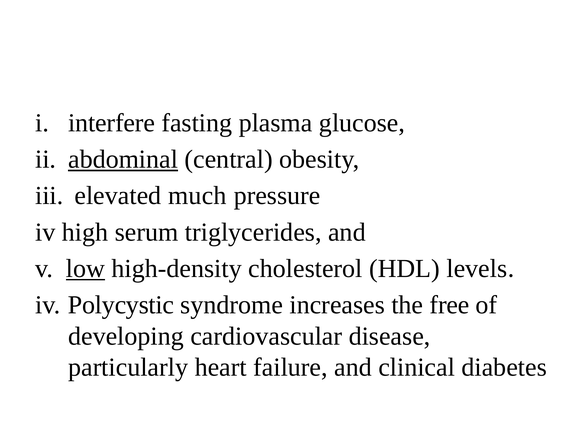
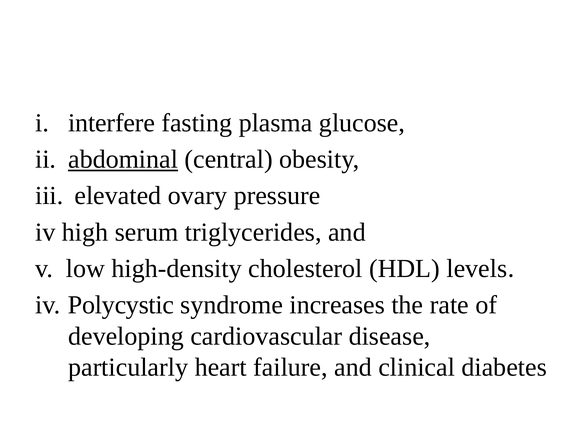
much: much -> ovary (197, 196)
low underline: present -> none (86, 269)
free: free -> rate (449, 305)
